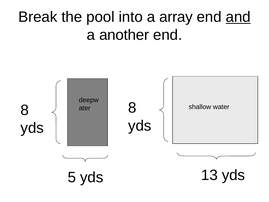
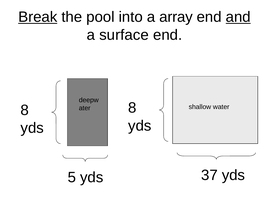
Break underline: none -> present (38, 17)
another: another -> surface (124, 35)
13: 13 -> 37 (209, 175)
